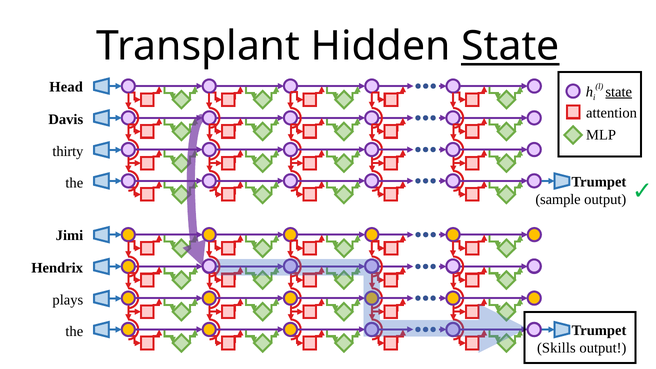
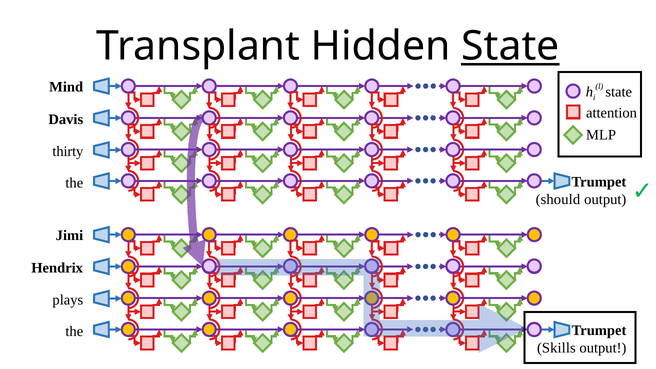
Head: Head -> Mind (66, 87)
state underline: present -> none (619, 92)
sample: sample -> should (558, 199)
